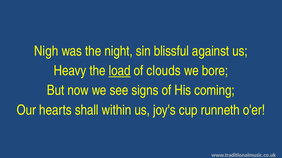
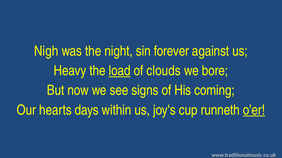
blissful: blissful -> forever (171, 51)
shall: shall -> days (87, 110)
o'er underline: none -> present (254, 110)
